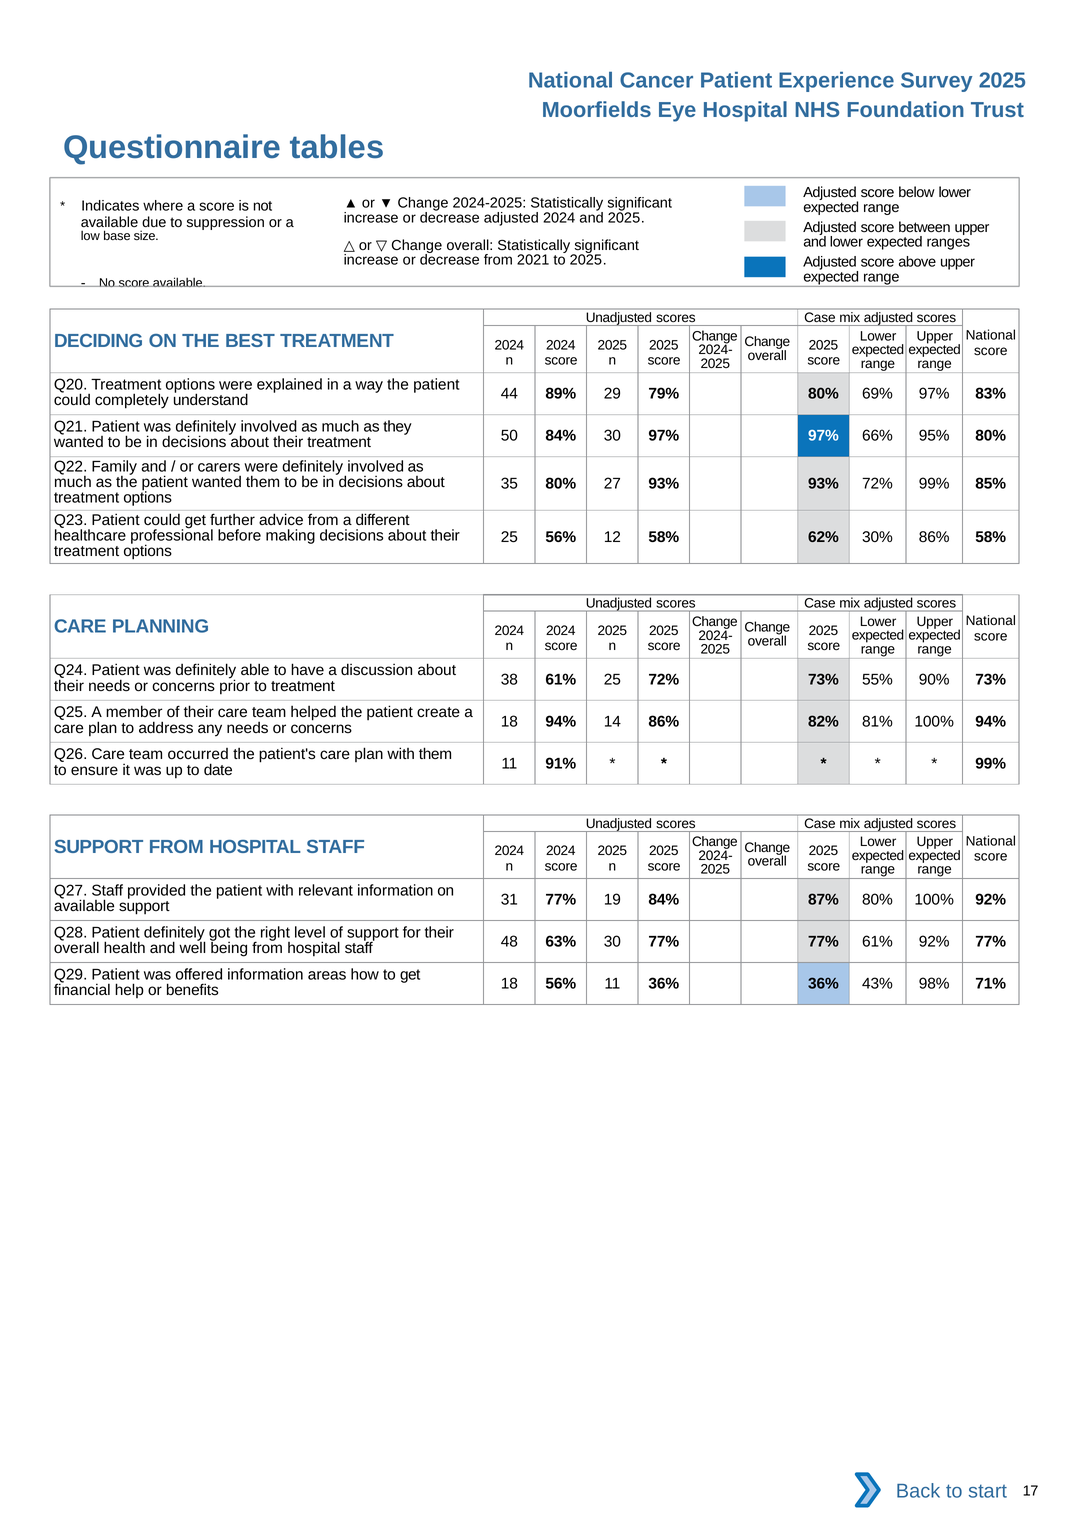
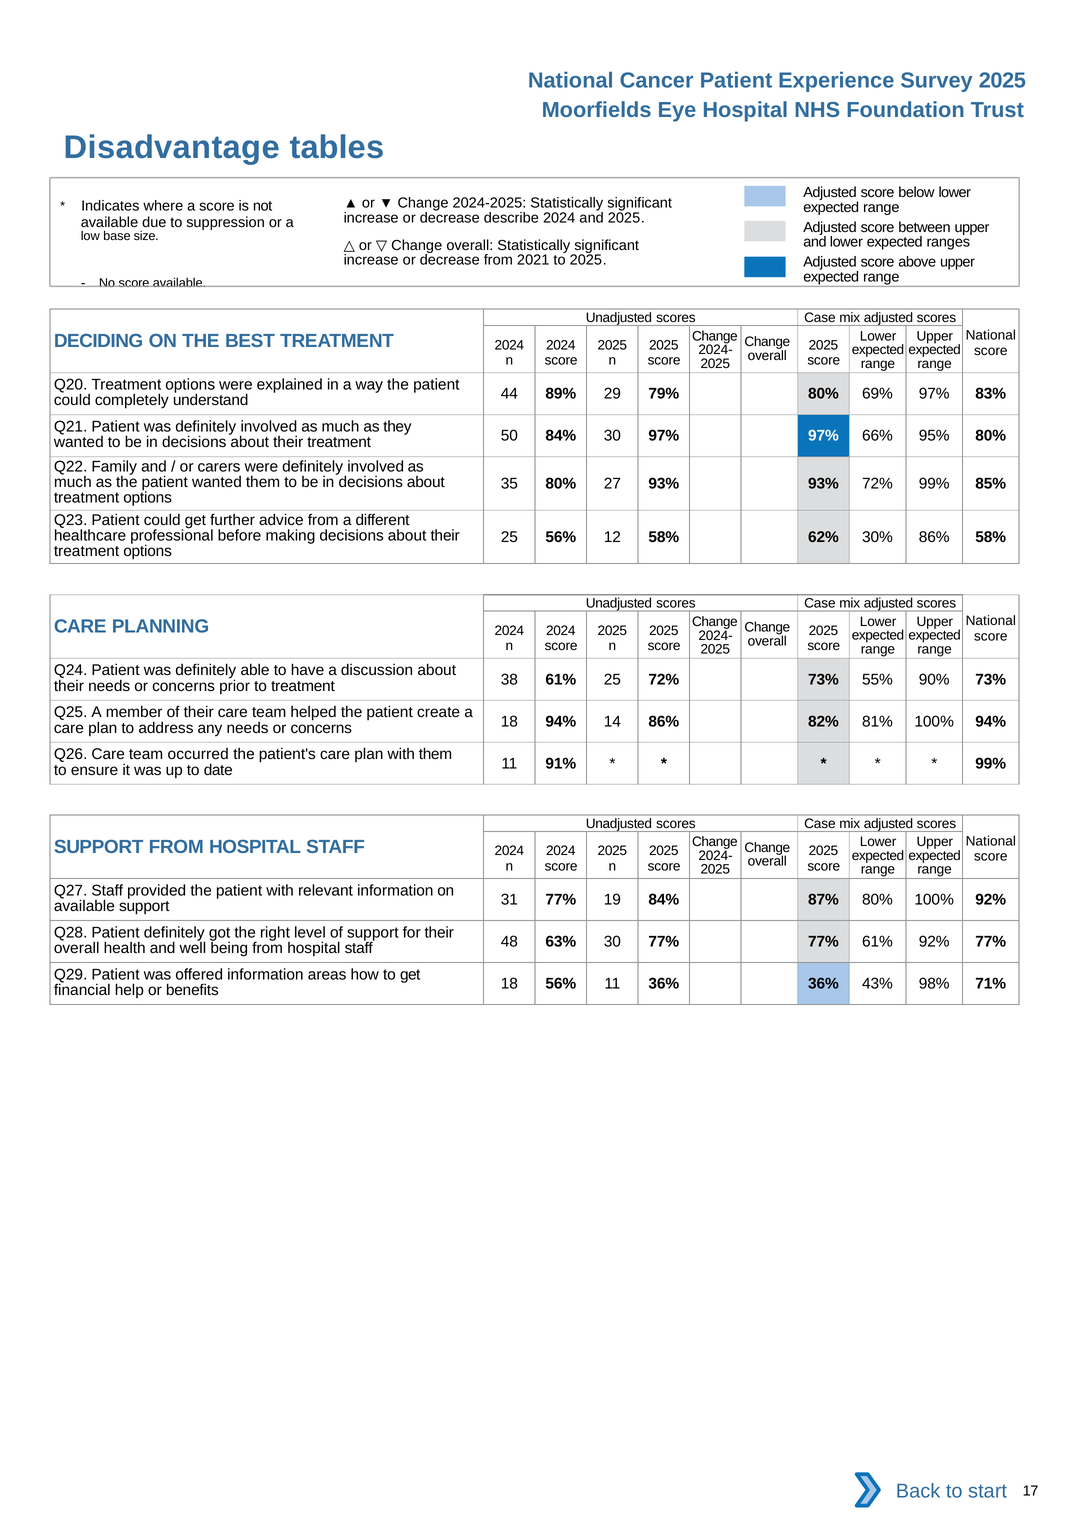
Questionnaire: Questionnaire -> Disadvantage (172, 148)
decrease adjusted: adjusted -> describe (511, 218)
